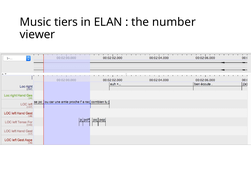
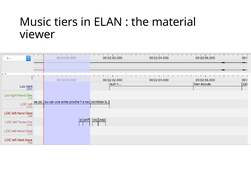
number: number -> material (174, 22)
